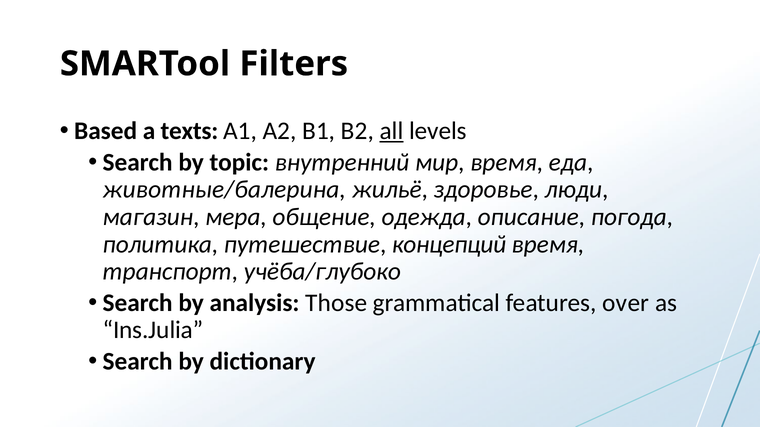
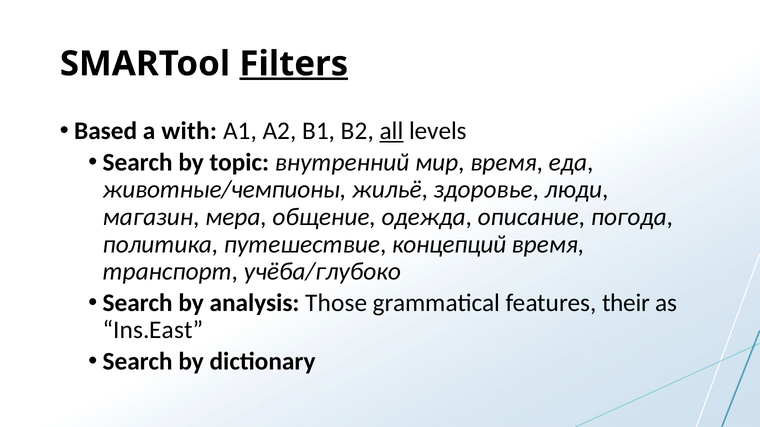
Filters underline: none -> present (294, 64)
texts: texts -> with (189, 131)
животные/балерина: животные/балерина -> животные/чемпионы (224, 190)
over: over -> their (626, 303)
Ins.Julia: Ins.Julia -> Ins.East (153, 330)
